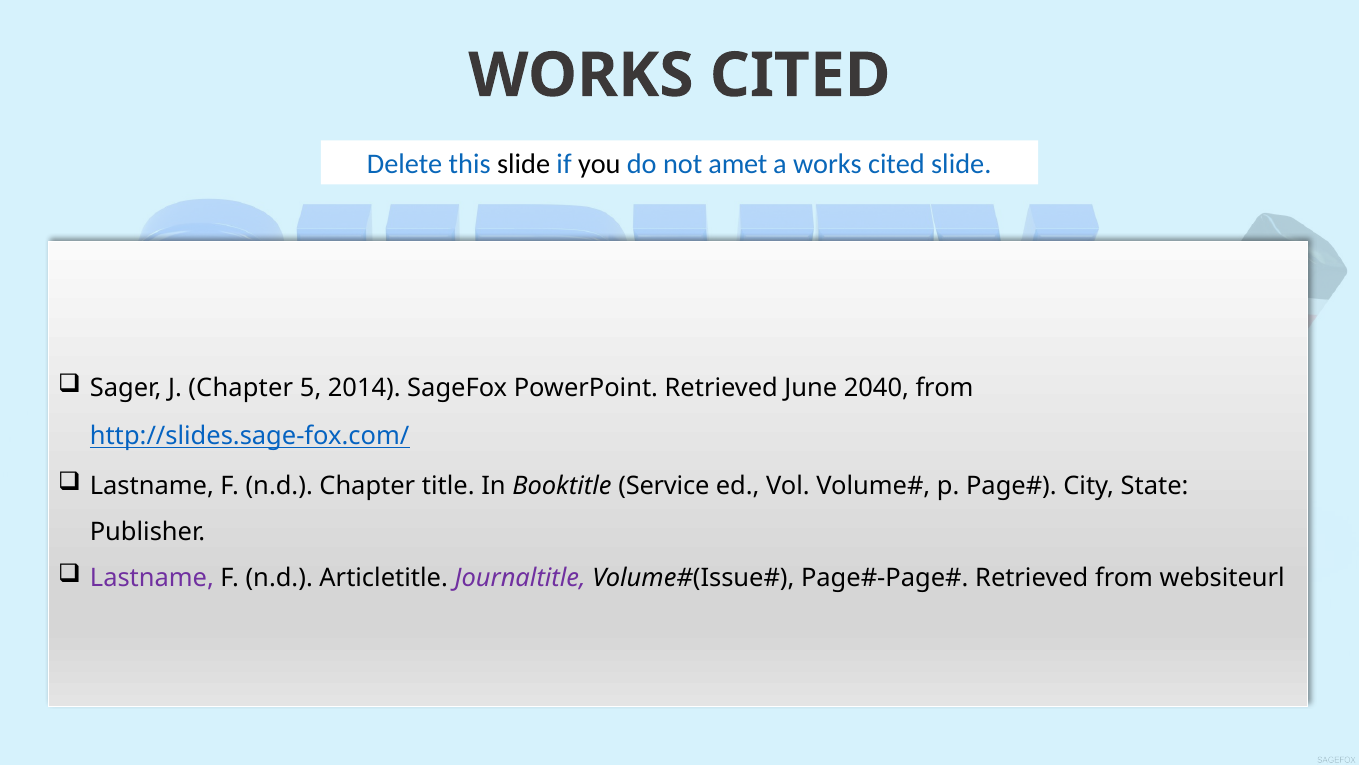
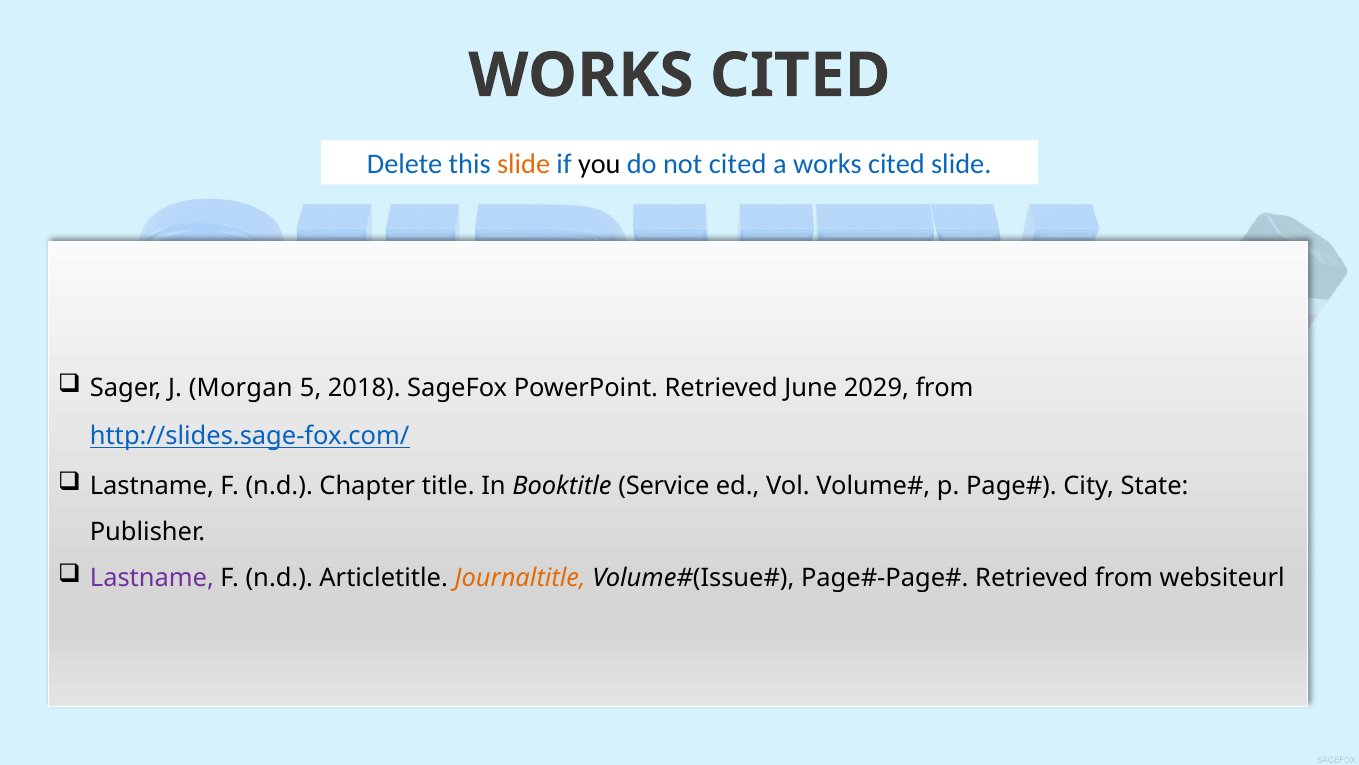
slide colour: black -> orange (524, 164)
not amet: amet -> cited (738, 164)
J Chapter: Chapter -> Morgan (241, 388)
2014: 2014 -> 2018 (364, 388)
2040: 2040 -> 2029 (876, 388)
Journaltitle colour: purple -> orange (520, 577)
